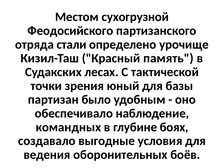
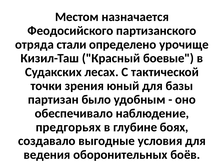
сухогрузной: сухогрузной -> назначается (135, 17)
память: память -> боевые (169, 58)
командных: командных -> предгорьях (68, 127)
